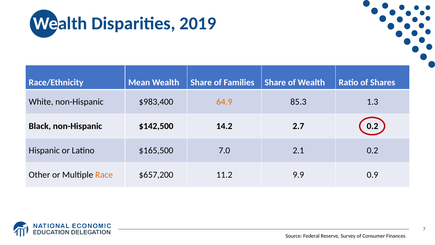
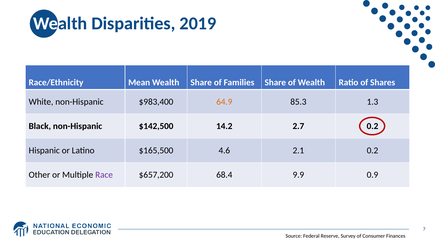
7.0: 7.0 -> 4.6 (224, 150)
Race colour: orange -> purple (104, 175)
11.2: 11.2 -> 68.4 (224, 175)
